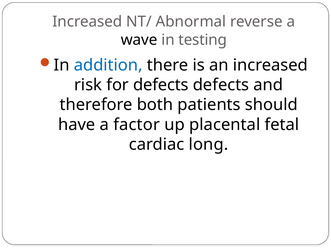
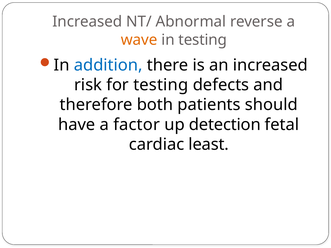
wave colour: black -> orange (139, 40)
for defects: defects -> testing (161, 85)
placental: placental -> detection (225, 125)
long: long -> least (209, 145)
